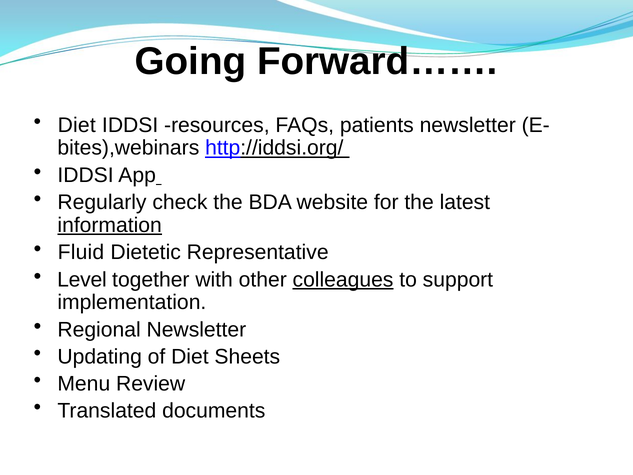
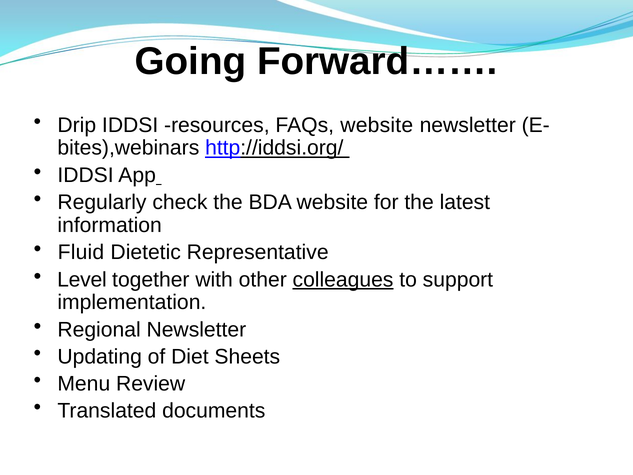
Diet: Diet -> Drip (77, 125)
FAQs patients: patients -> website (377, 125)
information underline: present -> none (110, 225)
